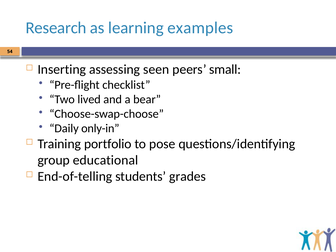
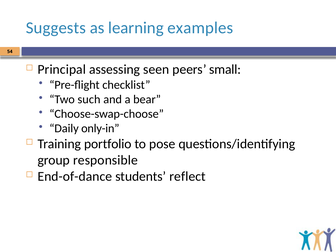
Research: Research -> Suggests (56, 28)
Inserting: Inserting -> Principal (62, 70)
lived: lived -> such (89, 99)
educational: educational -> responsible (105, 160)
End-of-telling: End-of-telling -> End-of-dance (75, 176)
grades: grades -> reflect (188, 176)
